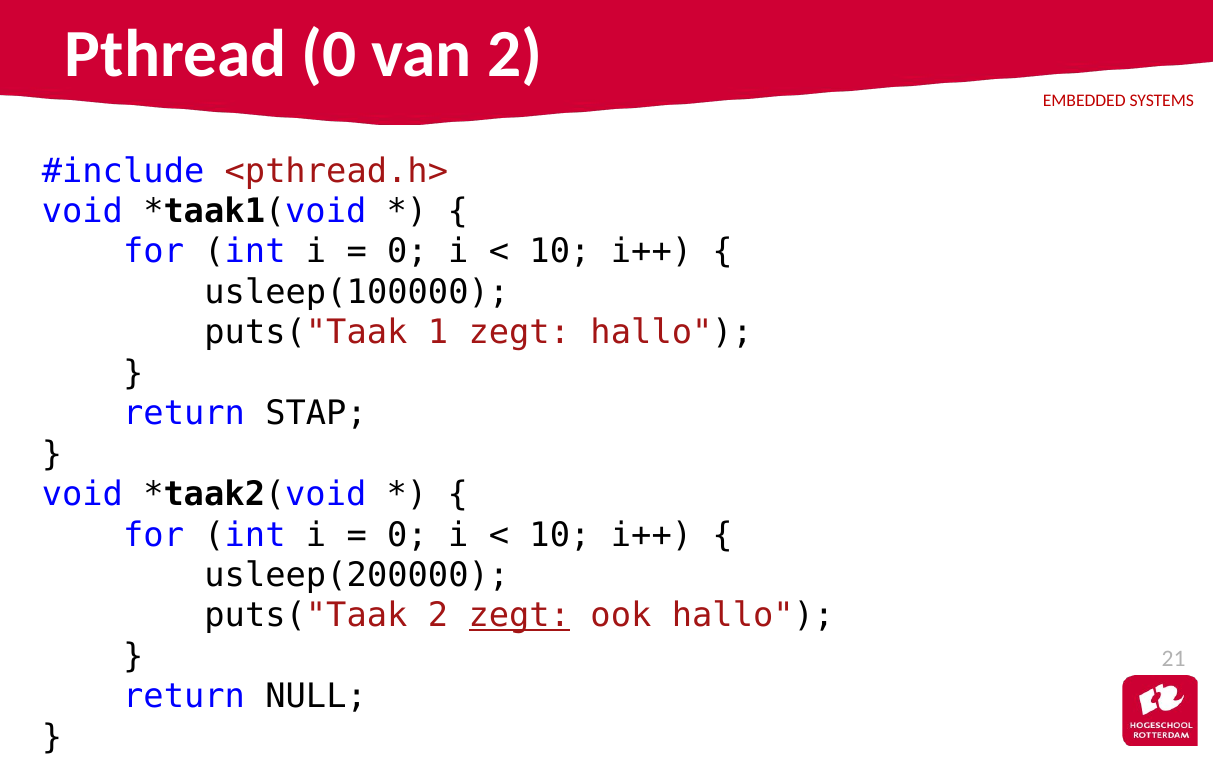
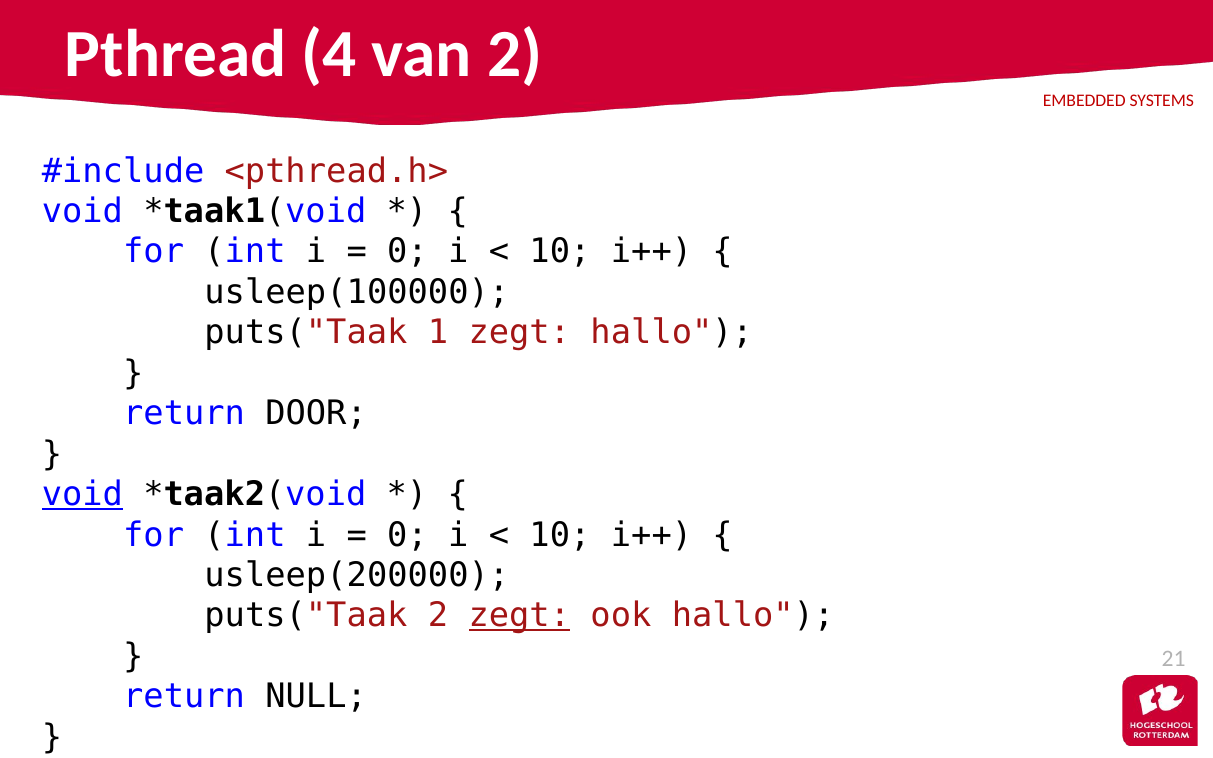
Pthread 0: 0 -> 4 (329, 54)
STAP: STAP -> DOOR (316, 414)
void underline: none -> present (82, 495)
